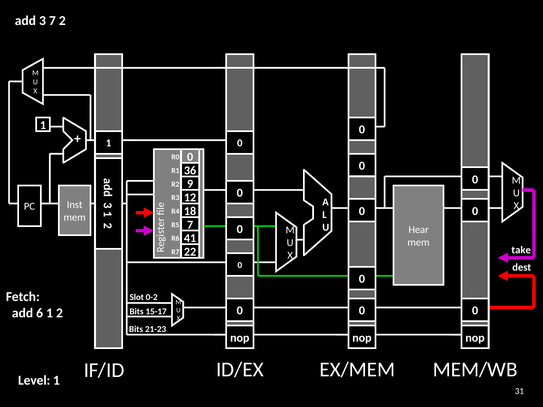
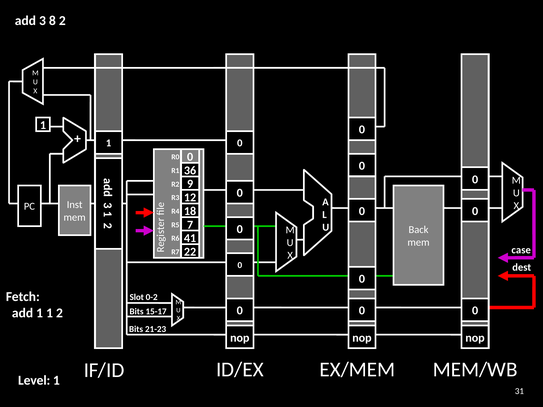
3 7: 7 -> 8 (52, 21)
Hear: Hear -> Back (419, 230)
take: take -> case (521, 250)
add 6: 6 -> 1 (40, 313)
